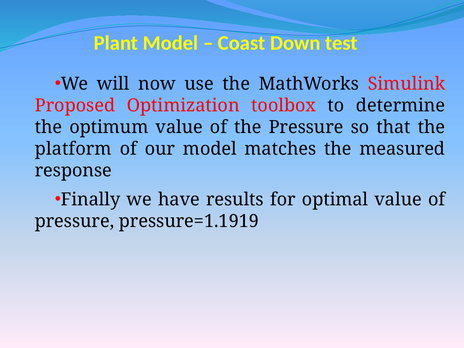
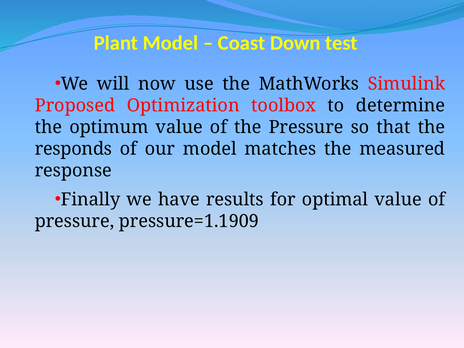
platform: platform -> responds (73, 149)
pressure=1.1919: pressure=1.1919 -> pressure=1.1909 (189, 221)
